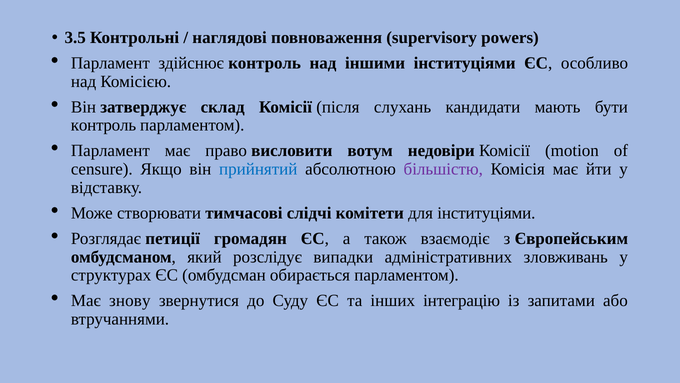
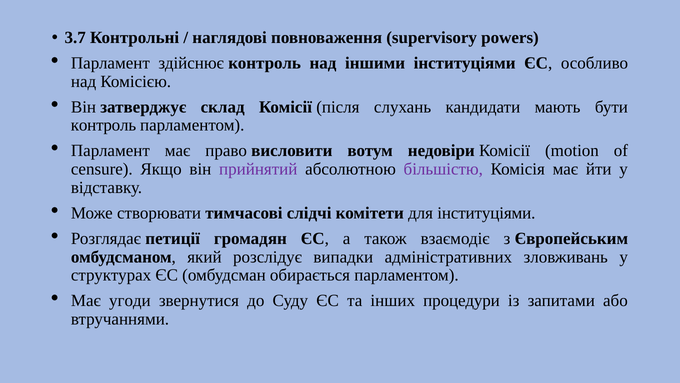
3.5: 3.5 -> 3.7 (75, 38)
прийнятий colour: blue -> purple (258, 169)
знову: знову -> угоди (130, 300)
інтеграцію: інтеграцію -> процедури (462, 300)
